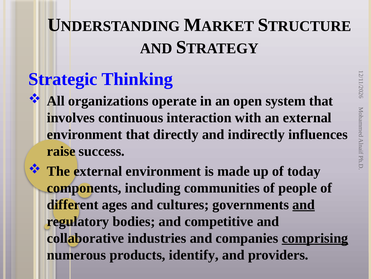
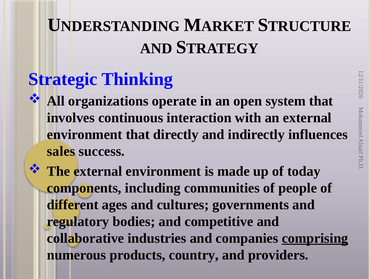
raise: raise -> sales (61, 151)
and underline: present -> none (304, 204)
identify: identify -> country (194, 254)
